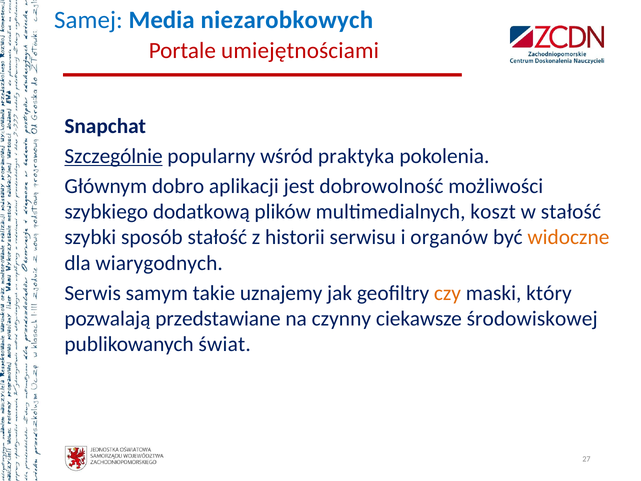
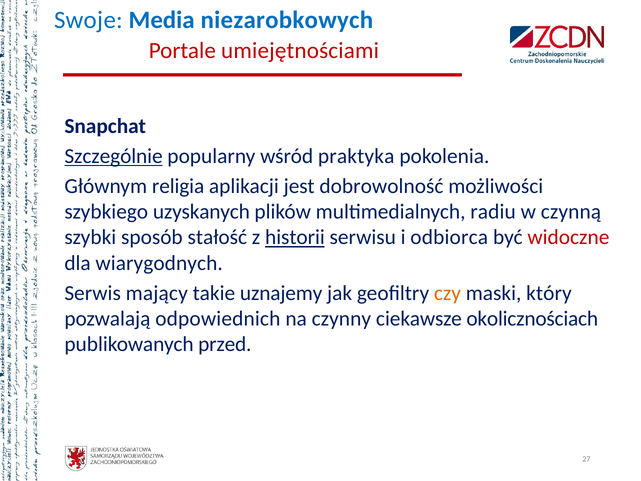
Samej: Samej -> Swoje (89, 20)
dobro: dobro -> religia (178, 186)
dodatkową: dodatkową -> uzyskanych (201, 212)
koszt: koszt -> radiu (493, 212)
w stałość: stałość -> czynną (571, 212)
historii underline: none -> present (295, 237)
organów: organów -> odbiorca (449, 237)
widoczne colour: orange -> red (568, 237)
samym: samym -> mający (157, 293)
przedstawiane: przedstawiane -> odpowiednich (218, 318)
środowiskowej: środowiskowej -> okolicznościach (532, 318)
świat: świat -> przed (225, 344)
